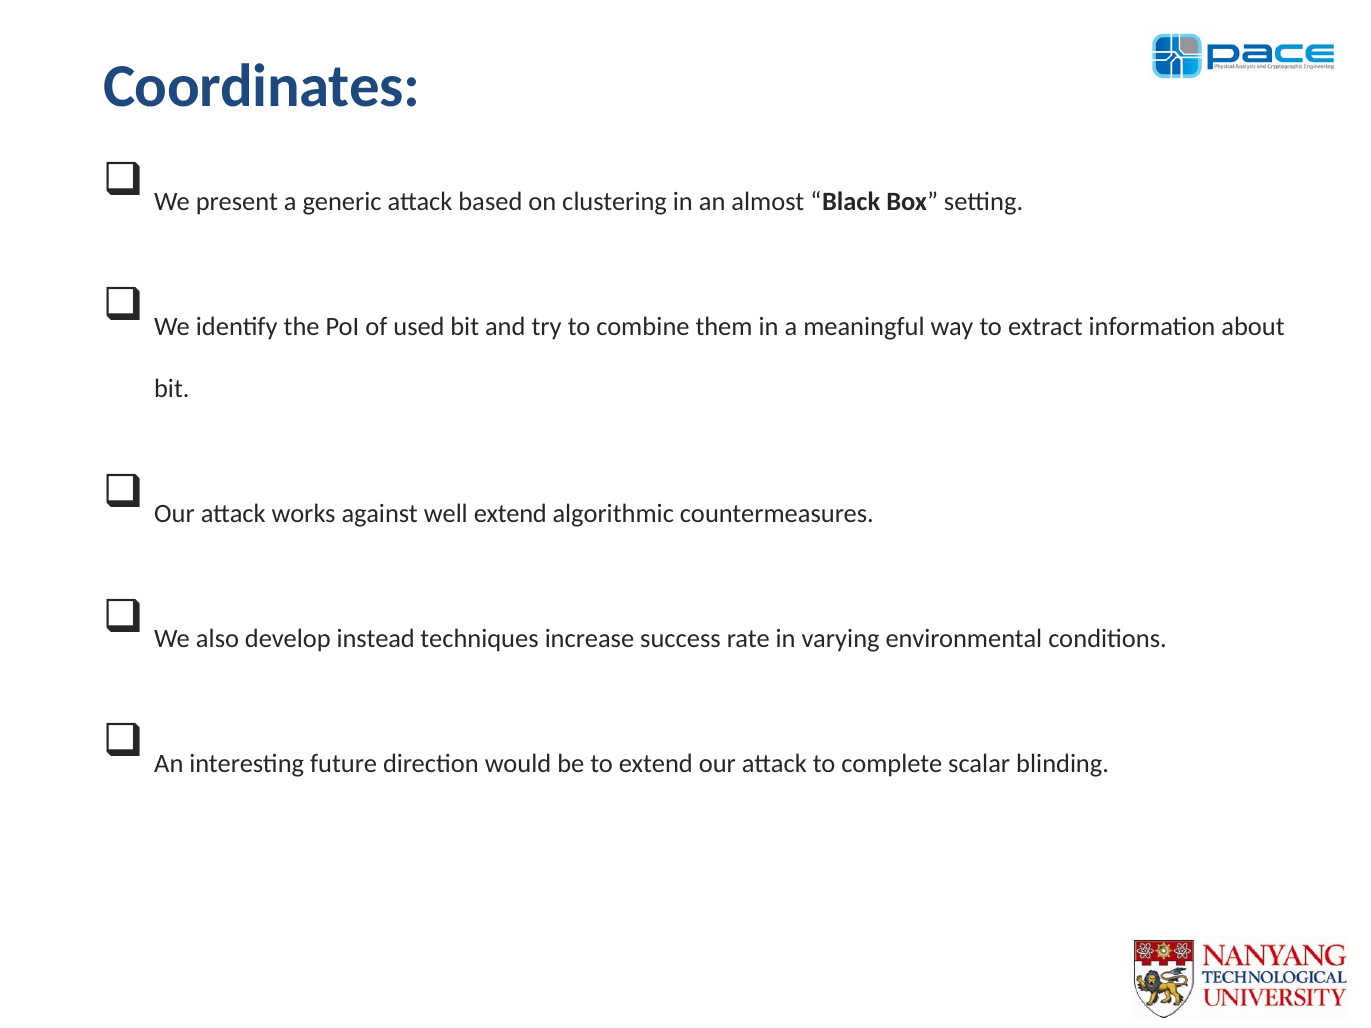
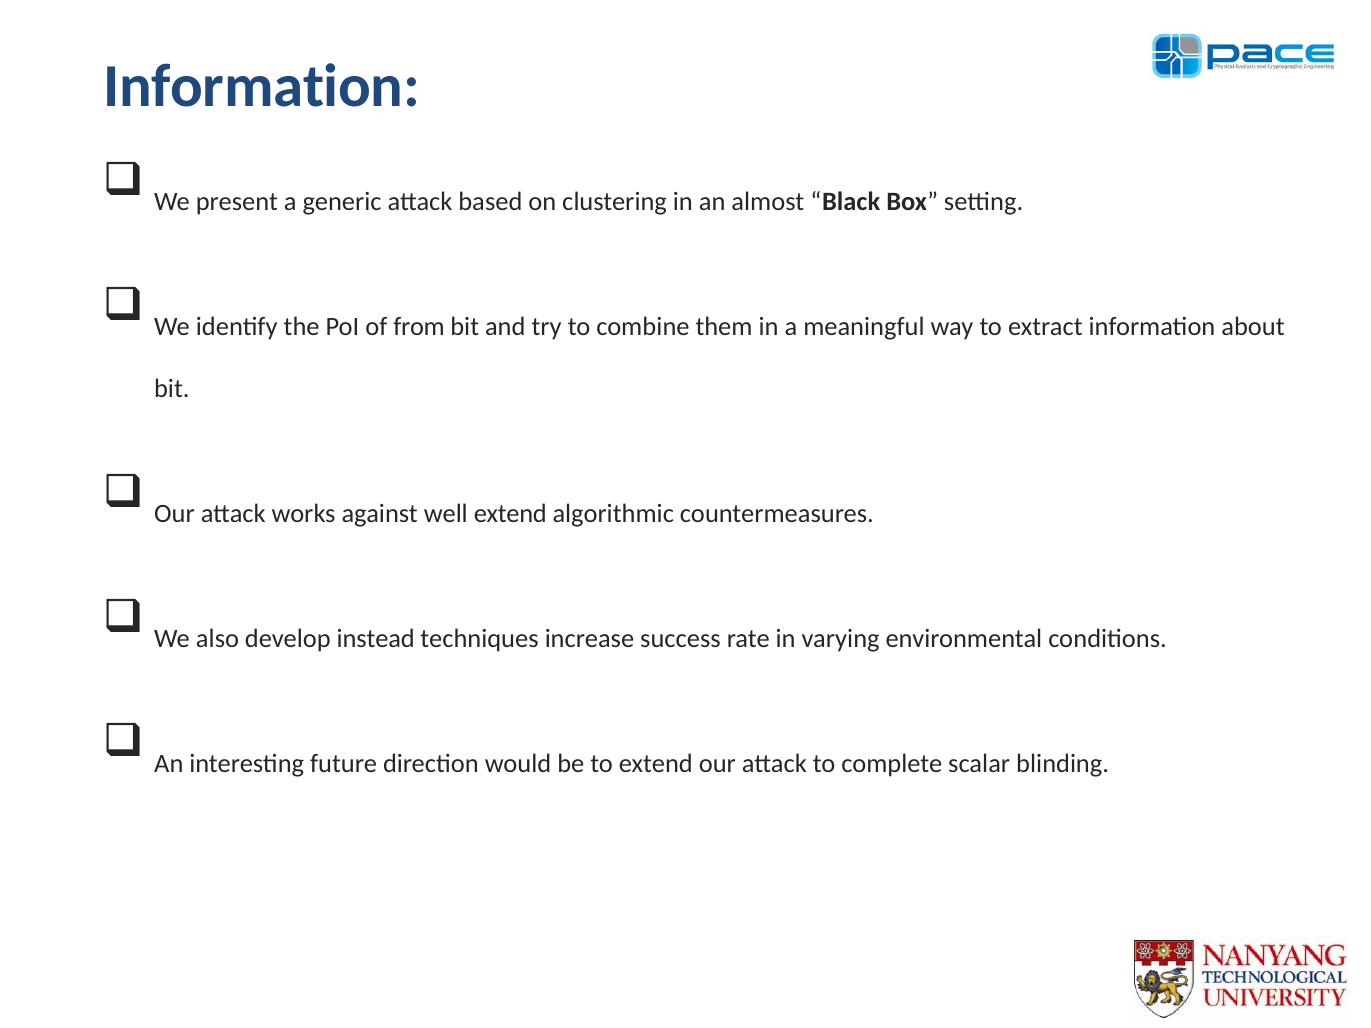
Coordinates: Coordinates -> Information (262, 87)
used: used -> from (419, 327)
